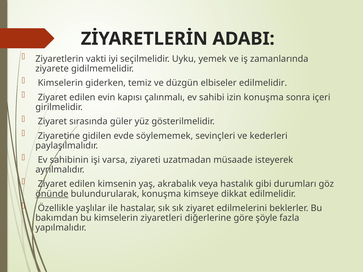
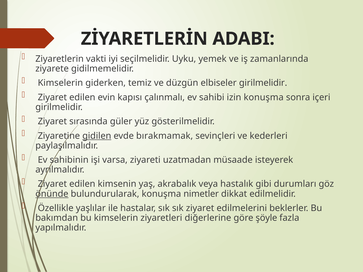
elbiseler edilmelidir: edilmelidir -> girilmelidir (263, 83)
gidilen underline: none -> present (97, 136)
söylememek: söylememek -> bırakmamak (165, 136)
kimseye: kimseye -> nimetler (201, 194)
